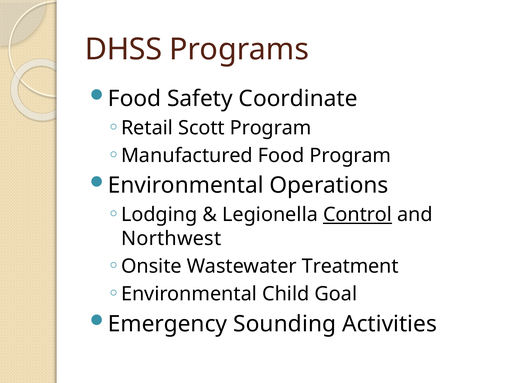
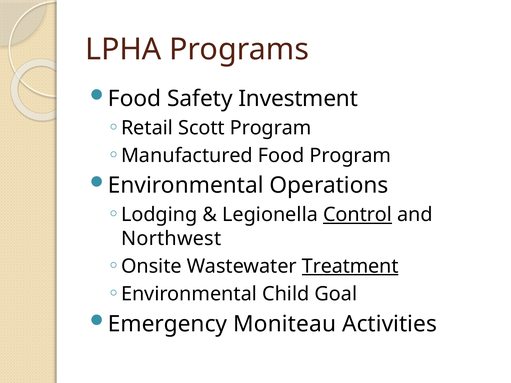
DHSS: DHSS -> LPHA (123, 49)
Coordinate: Coordinate -> Investment (298, 99)
Treatment underline: none -> present (350, 266)
Sounding: Sounding -> Moniteau (285, 324)
